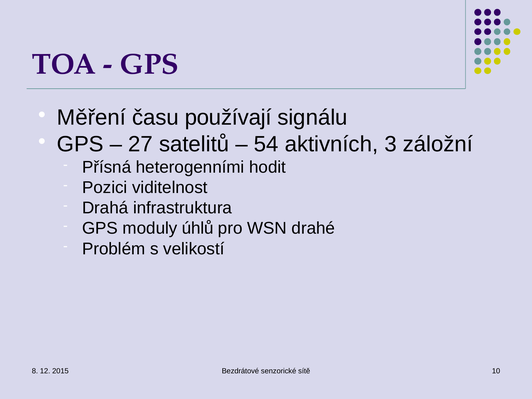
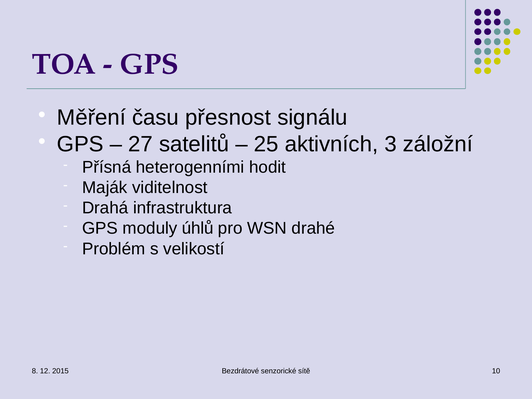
používají: používají -> přesnost (228, 117)
54: 54 -> 25 (266, 144)
Pozici: Pozici -> Maják (105, 188)
